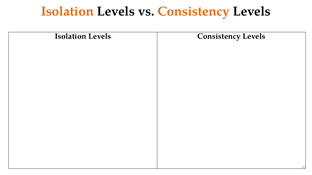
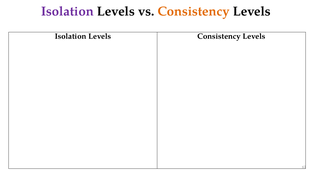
Isolation colour: orange -> purple (67, 11)
